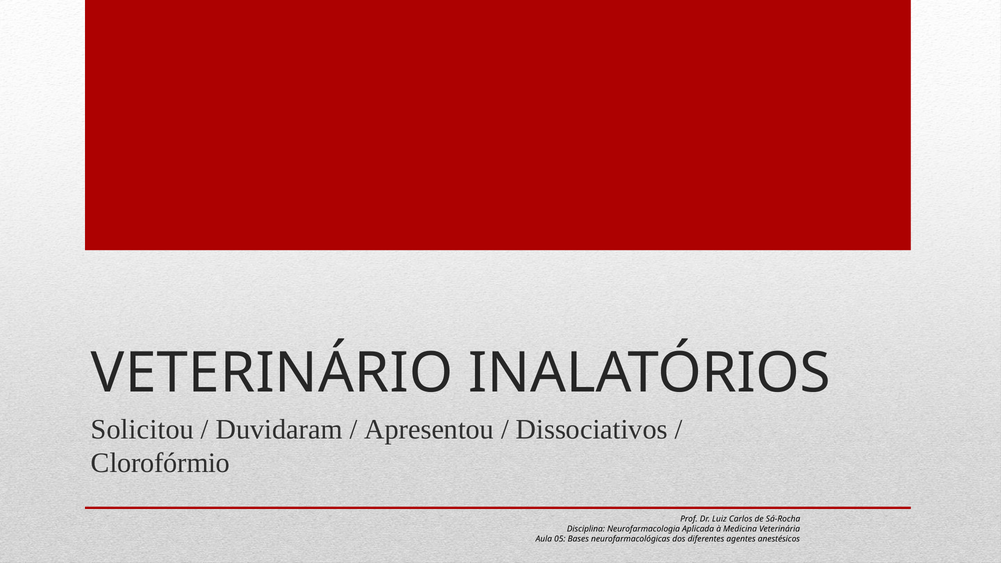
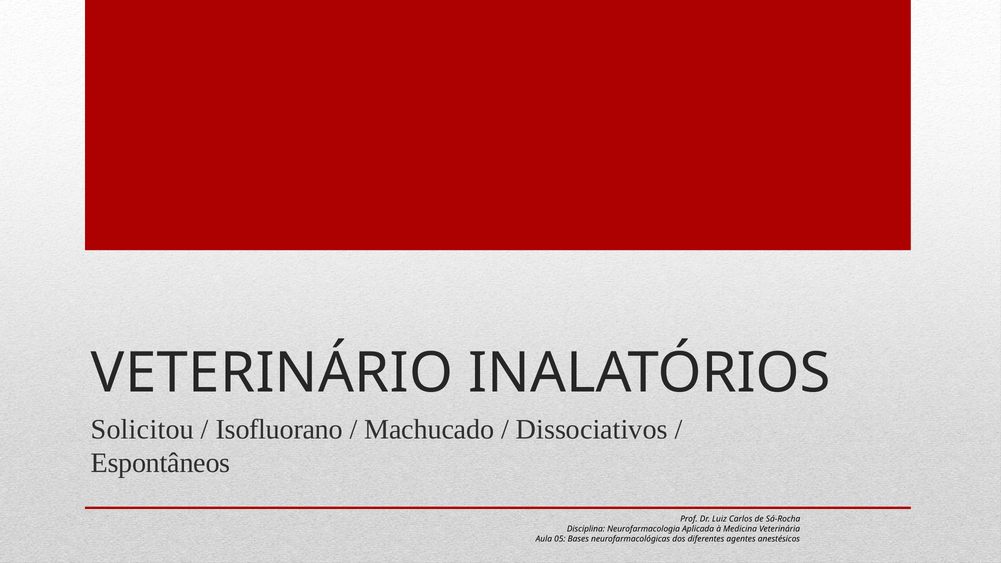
Duvidaram: Duvidaram -> Isofluorano (279, 429)
Apresentou: Apresentou -> Machucado (429, 429)
Clorofórmio: Clorofórmio -> Espontâneos (161, 463)
